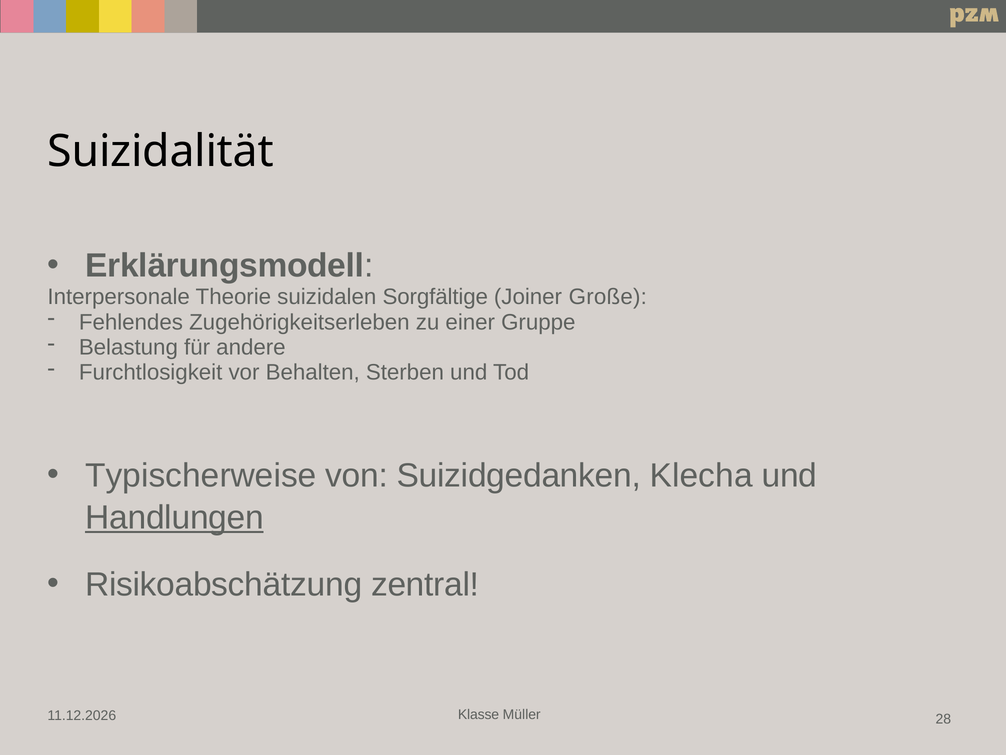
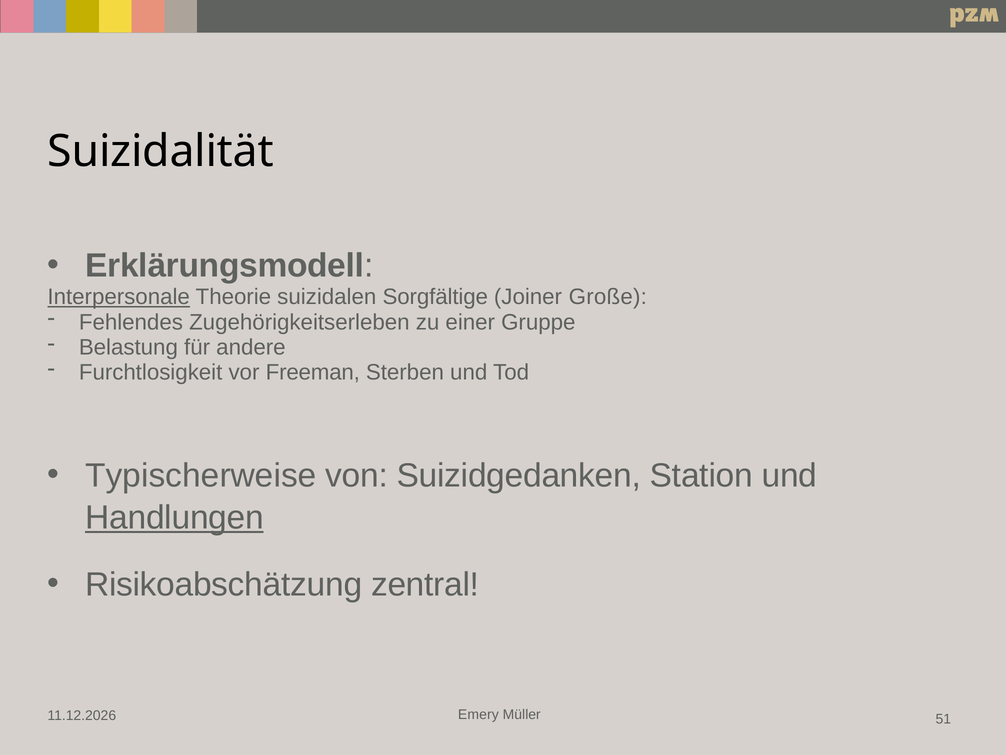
Interpersonale underline: none -> present (119, 297)
Behalten: Behalten -> Freeman (313, 372)
Klecha: Klecha -> Station (701, 475)
Klasse: Klasse -> Emery (478, 714)
28: 28 -> 51 (943, 719)
